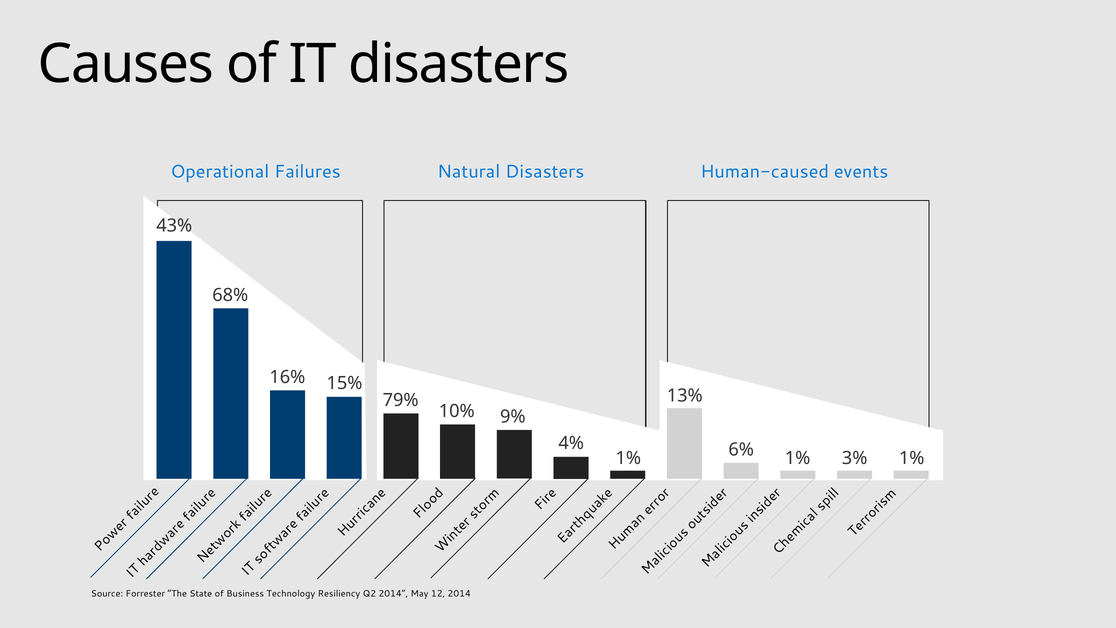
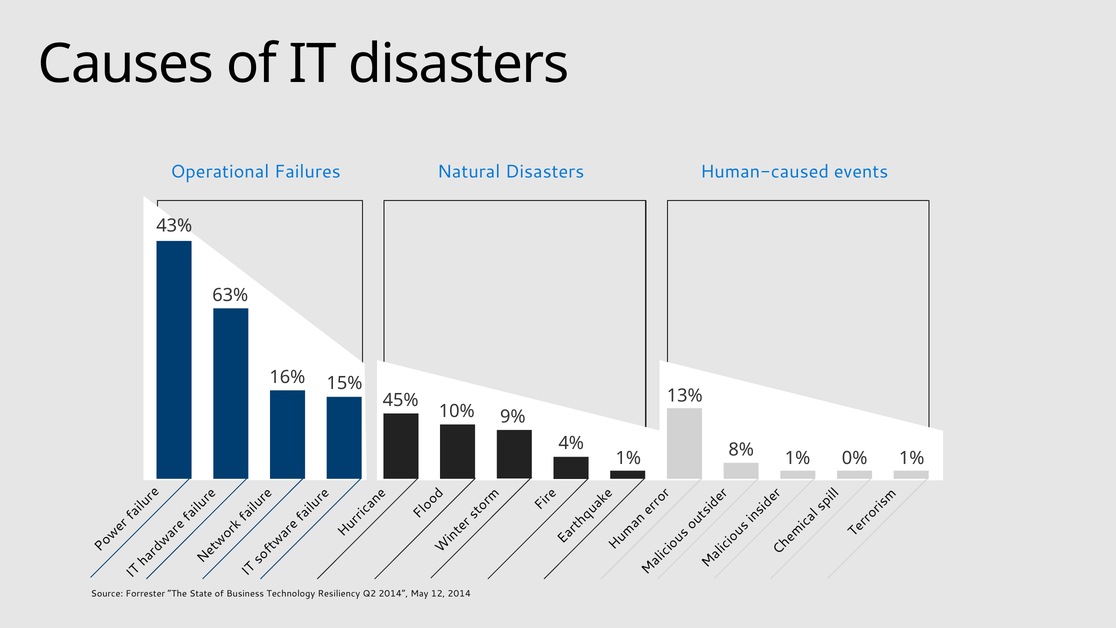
68%: 68% -> 63% (230, 295)
79%: 79% -> 45% (401, 400)
6%: 6% -> 8% (741, 450)
3%: 3% -> 0% (855, 458)
